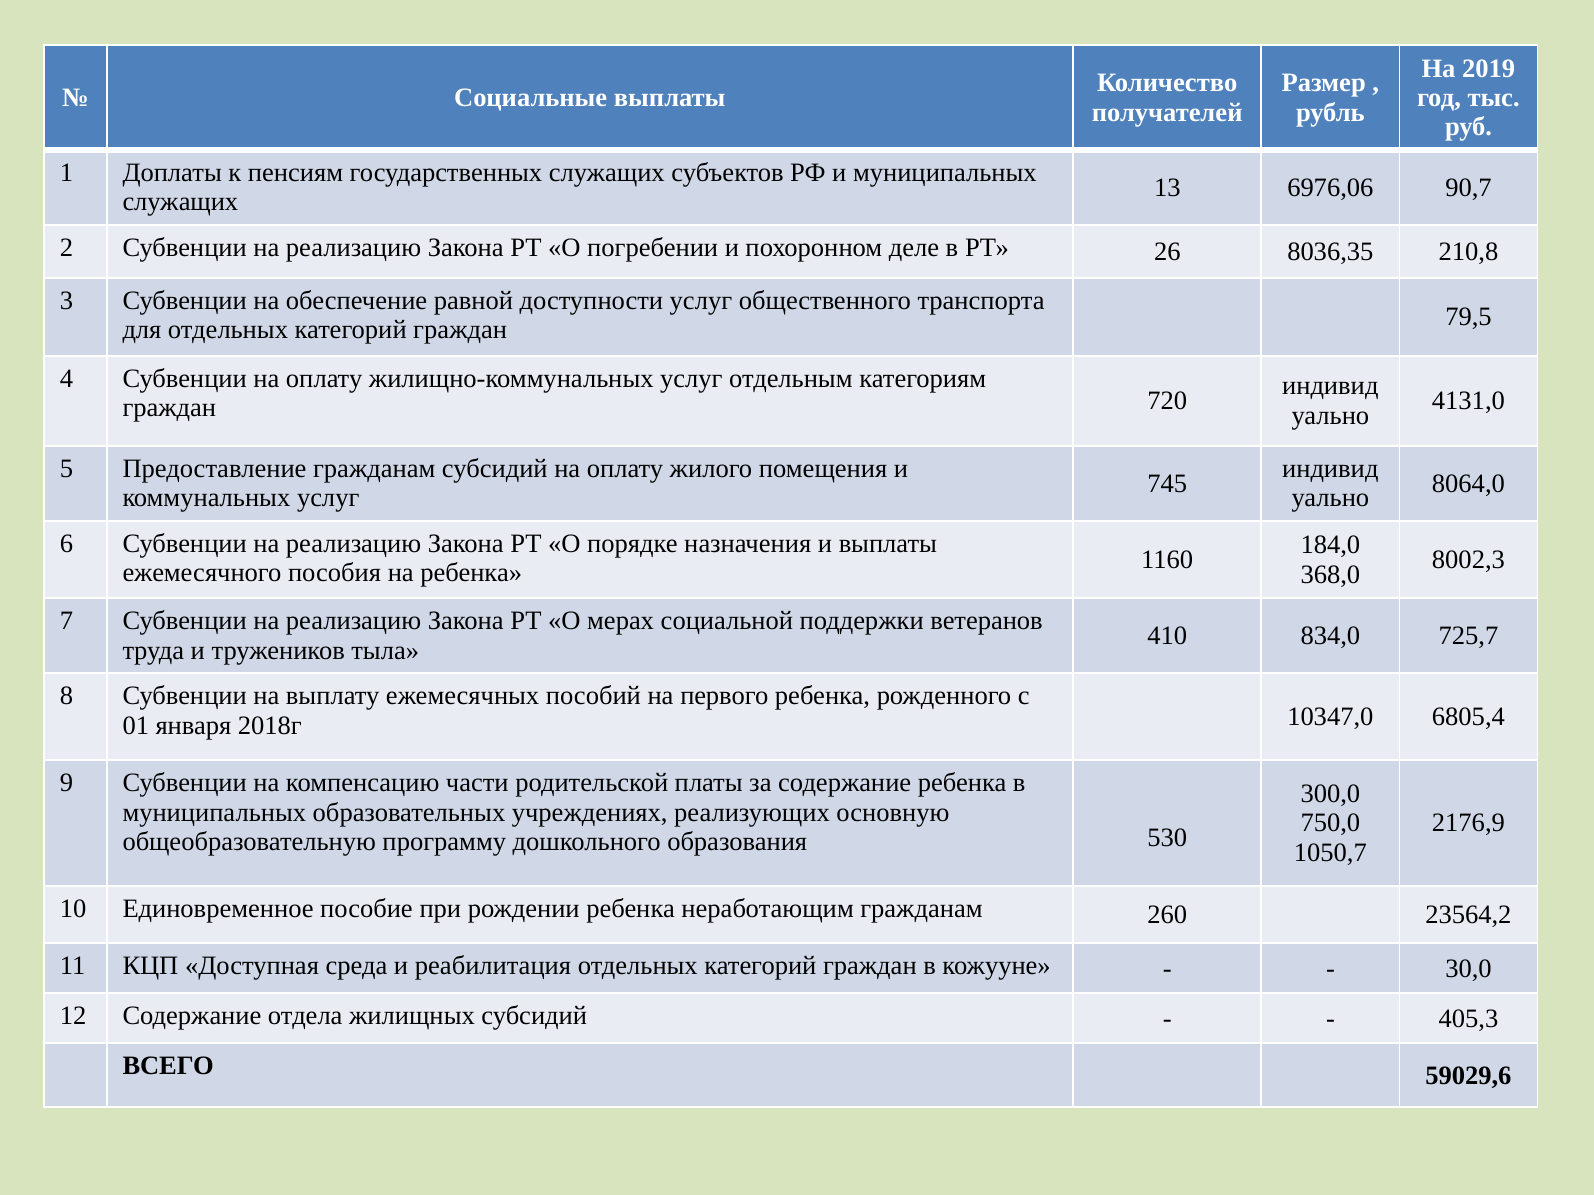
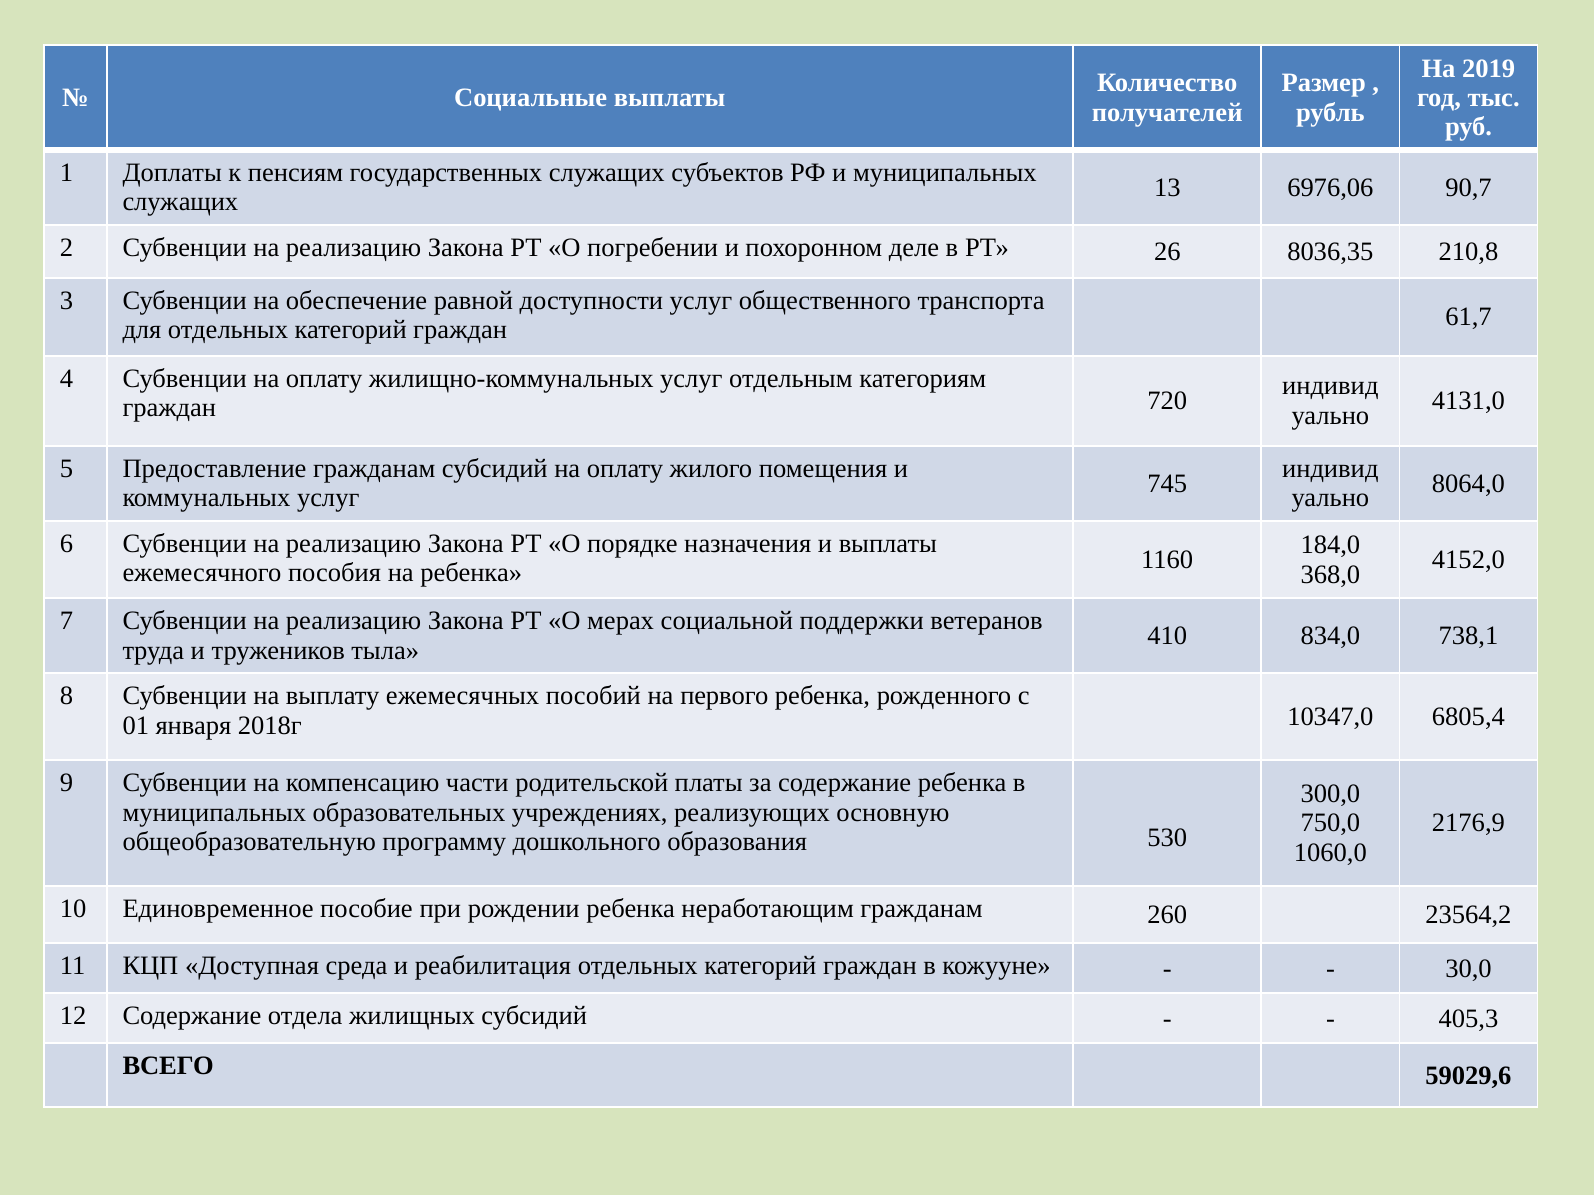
79,5: 79,5 -> 61,7 (1468, 317)
8002,3: 8002,3 -> 4152,0 (1468, 560)
725,7: 725,7 -> 738,1 (1468, 636)
1050,7: 1050,7 -> 1060,0 (1330, 853)
